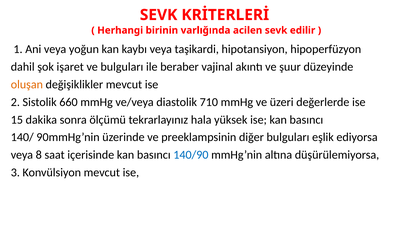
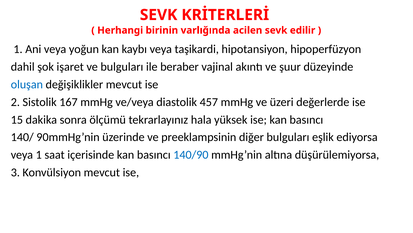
oluşan colour: orange -> blue (27, 84)
660: 660 -> 167 (69, 102)
710: 710 -> 457 (209, 102)
veya 8: 8 -> 1 (39, 154)
